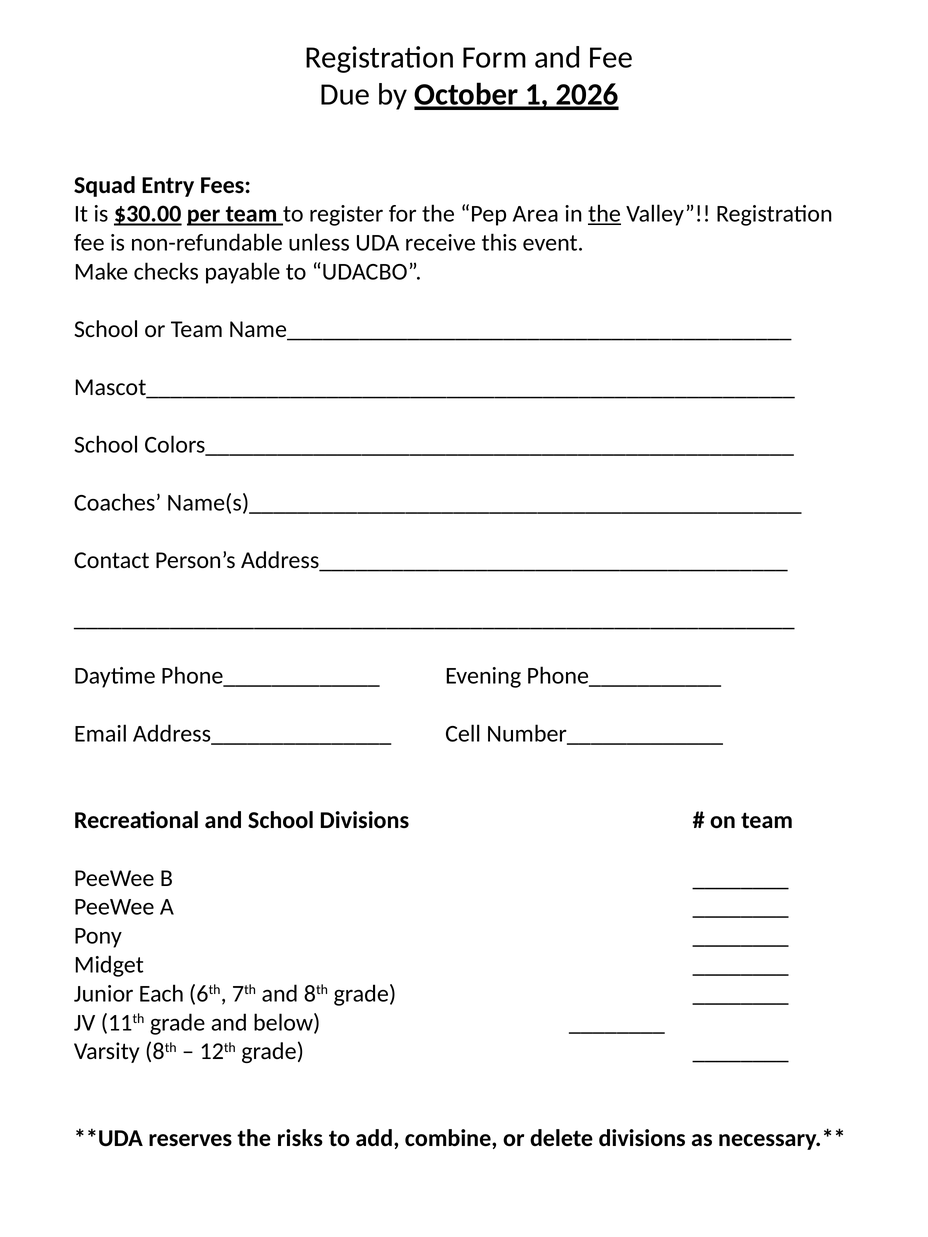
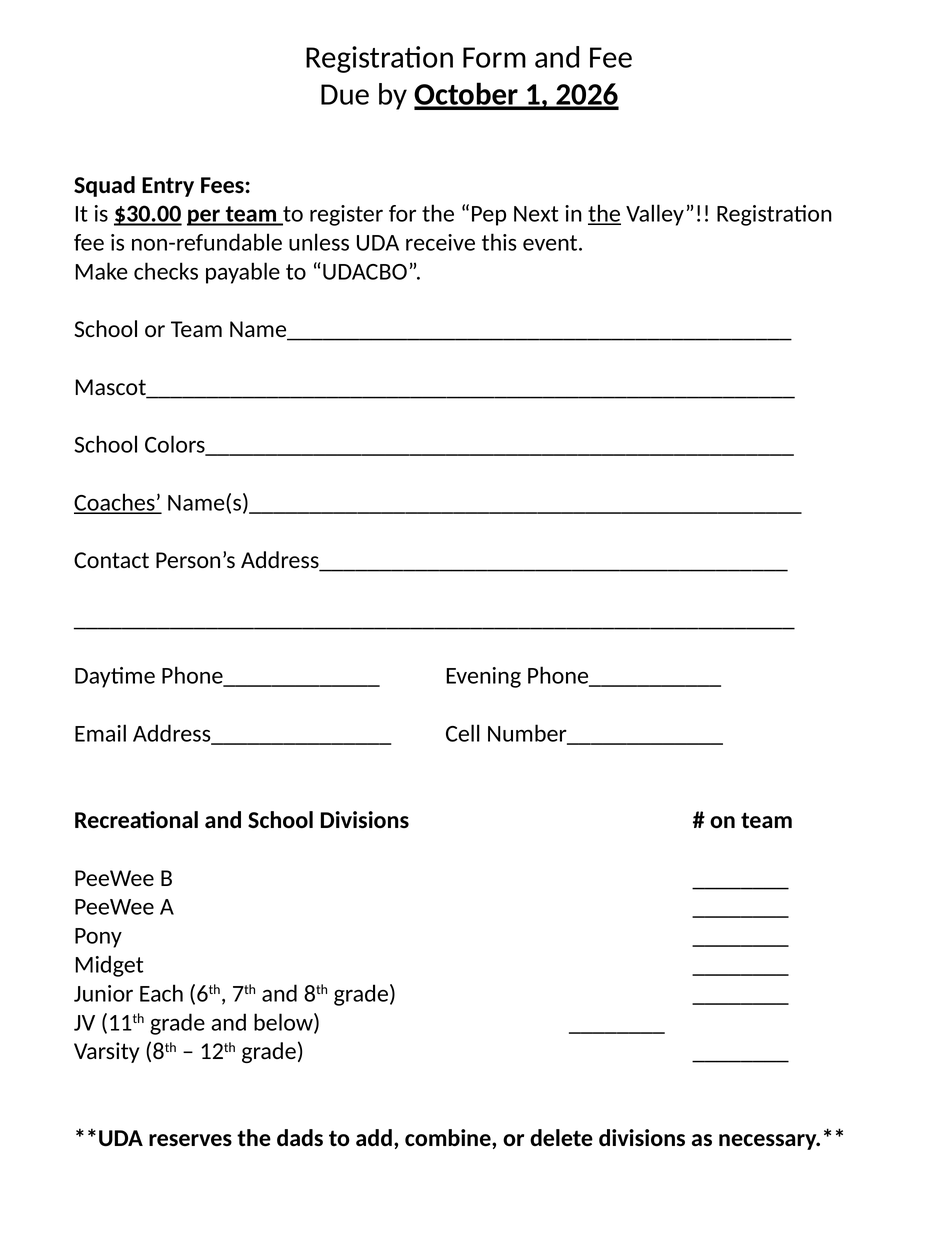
Area: Area -> Next (536, 214)
Coaches underline: none -> present (118, 503)
risks: risks -> dads (300, 1138)
